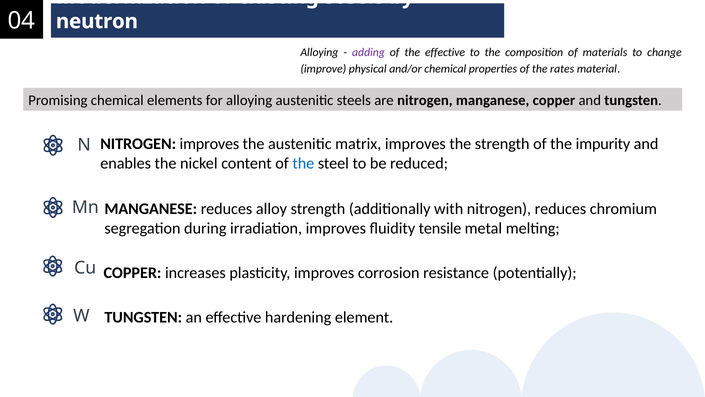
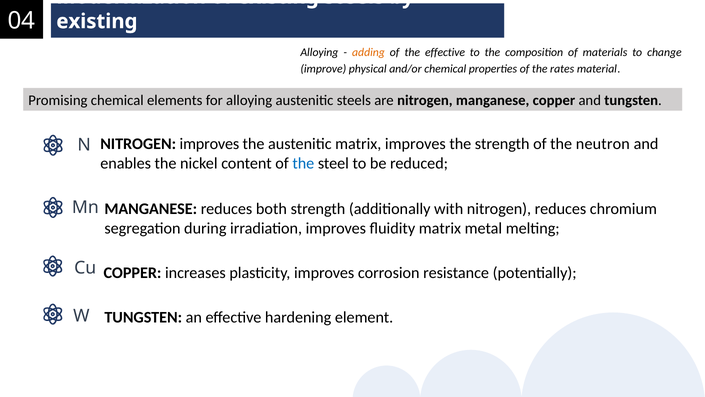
neutron: neutron -> existing (97, 21)
adding colour: purple -> orange (368, 53)
impurity: impurity -> neutron (603, 144)
alloy: alloy -> both (271, 209)
fluidity tensile: tensile -> matrix (440, 228)
